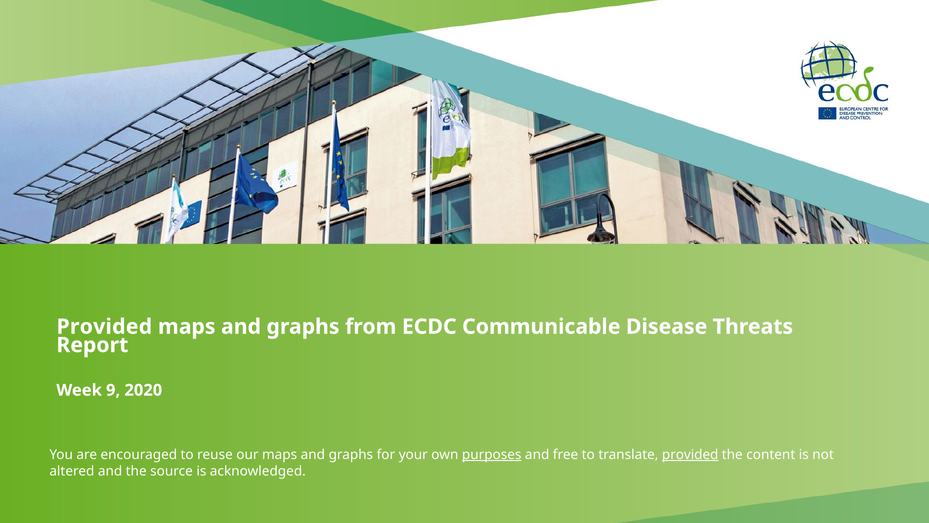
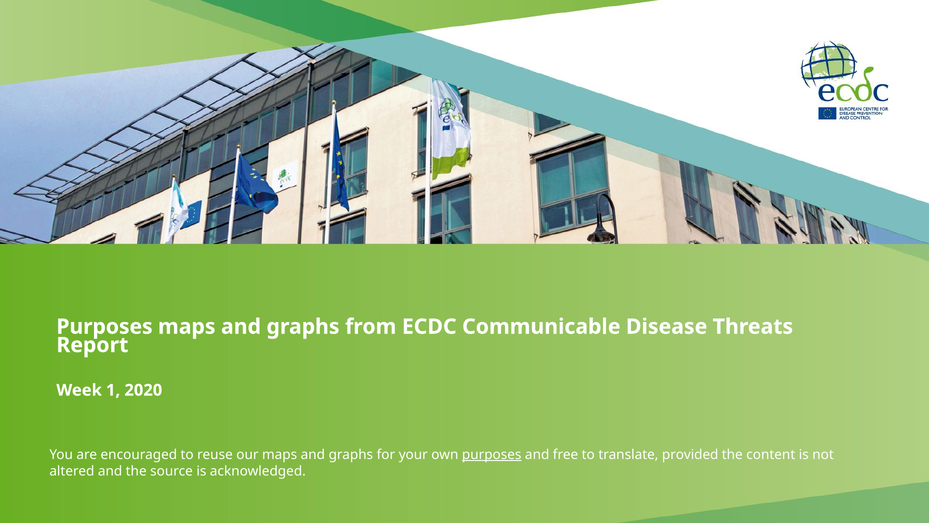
Provided: Provided -> Purposes (105, 326)
9: 9 -> 1 (113, 390)
provided underline: present -> none (690, 454)
